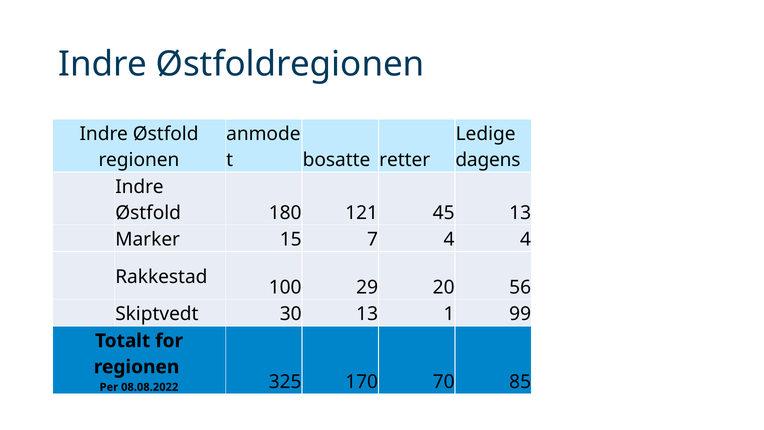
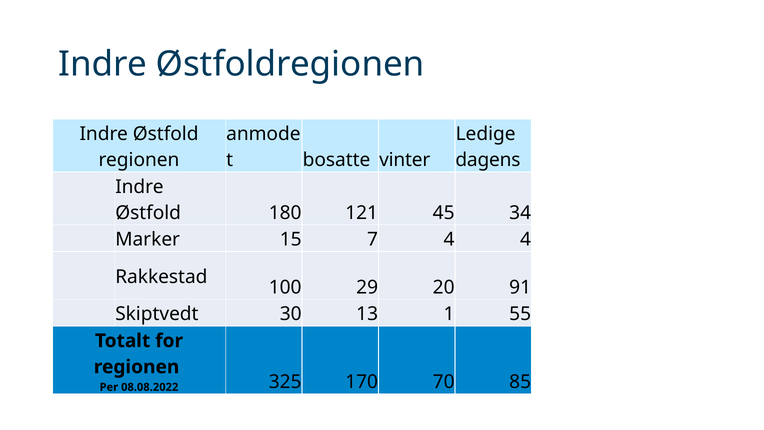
retter: retter -> vinter (405, 160)
45 13: 13 -> 34 (520, 213)
56: 56 -> 91 (520, 287)
99: 99 -> 55 (520, 314)
